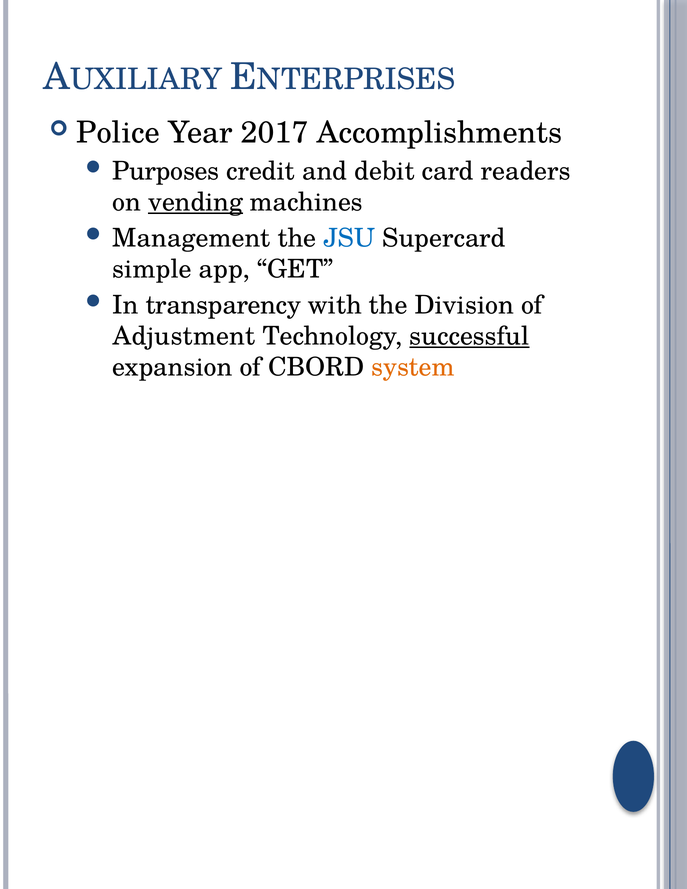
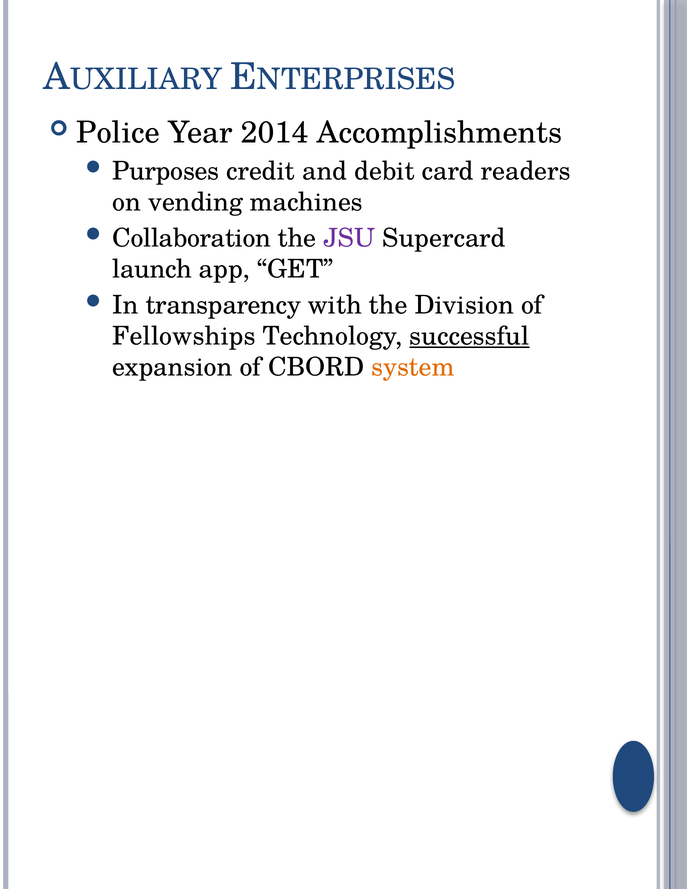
2017: 2017 -> 2014 (275, 133)
vending underline: present -> none (196, 202)
Management: Management -> Collaboration (192, 238)
JSU colour: blue -> purple (349, 238)
simple: simple -> launch (152, 269)
Adjustment: Adjustment -> Fellowships (184, 336)
